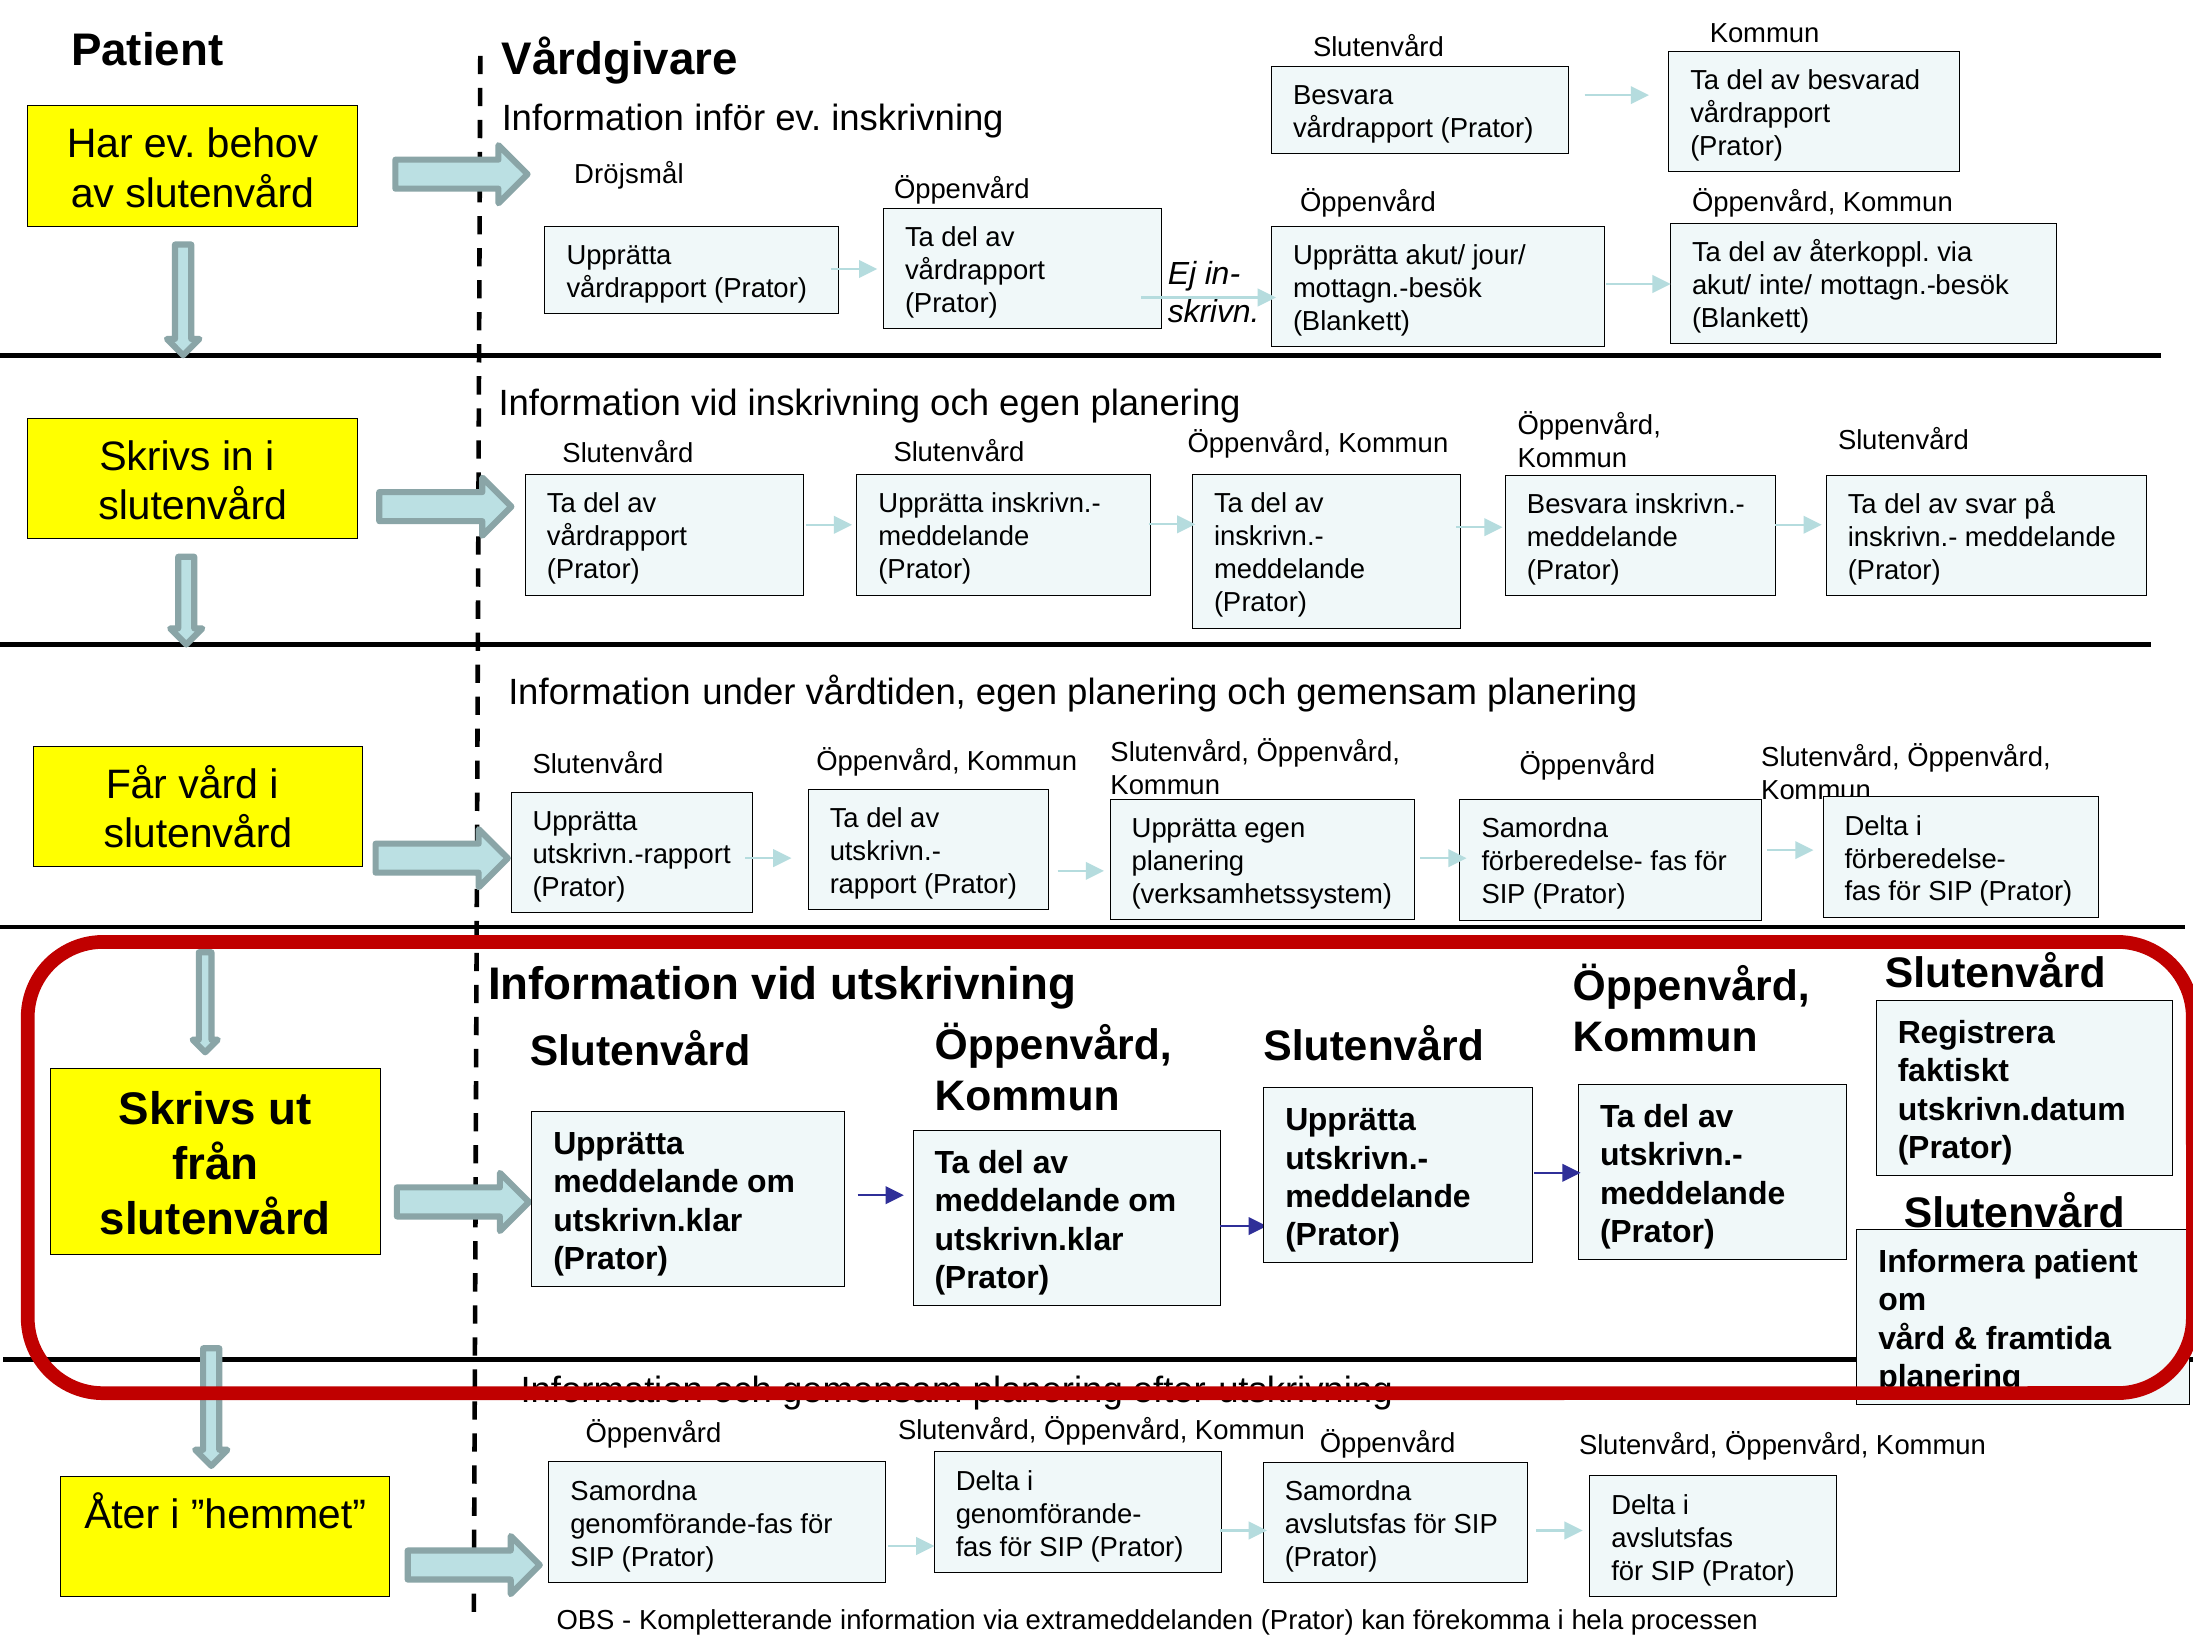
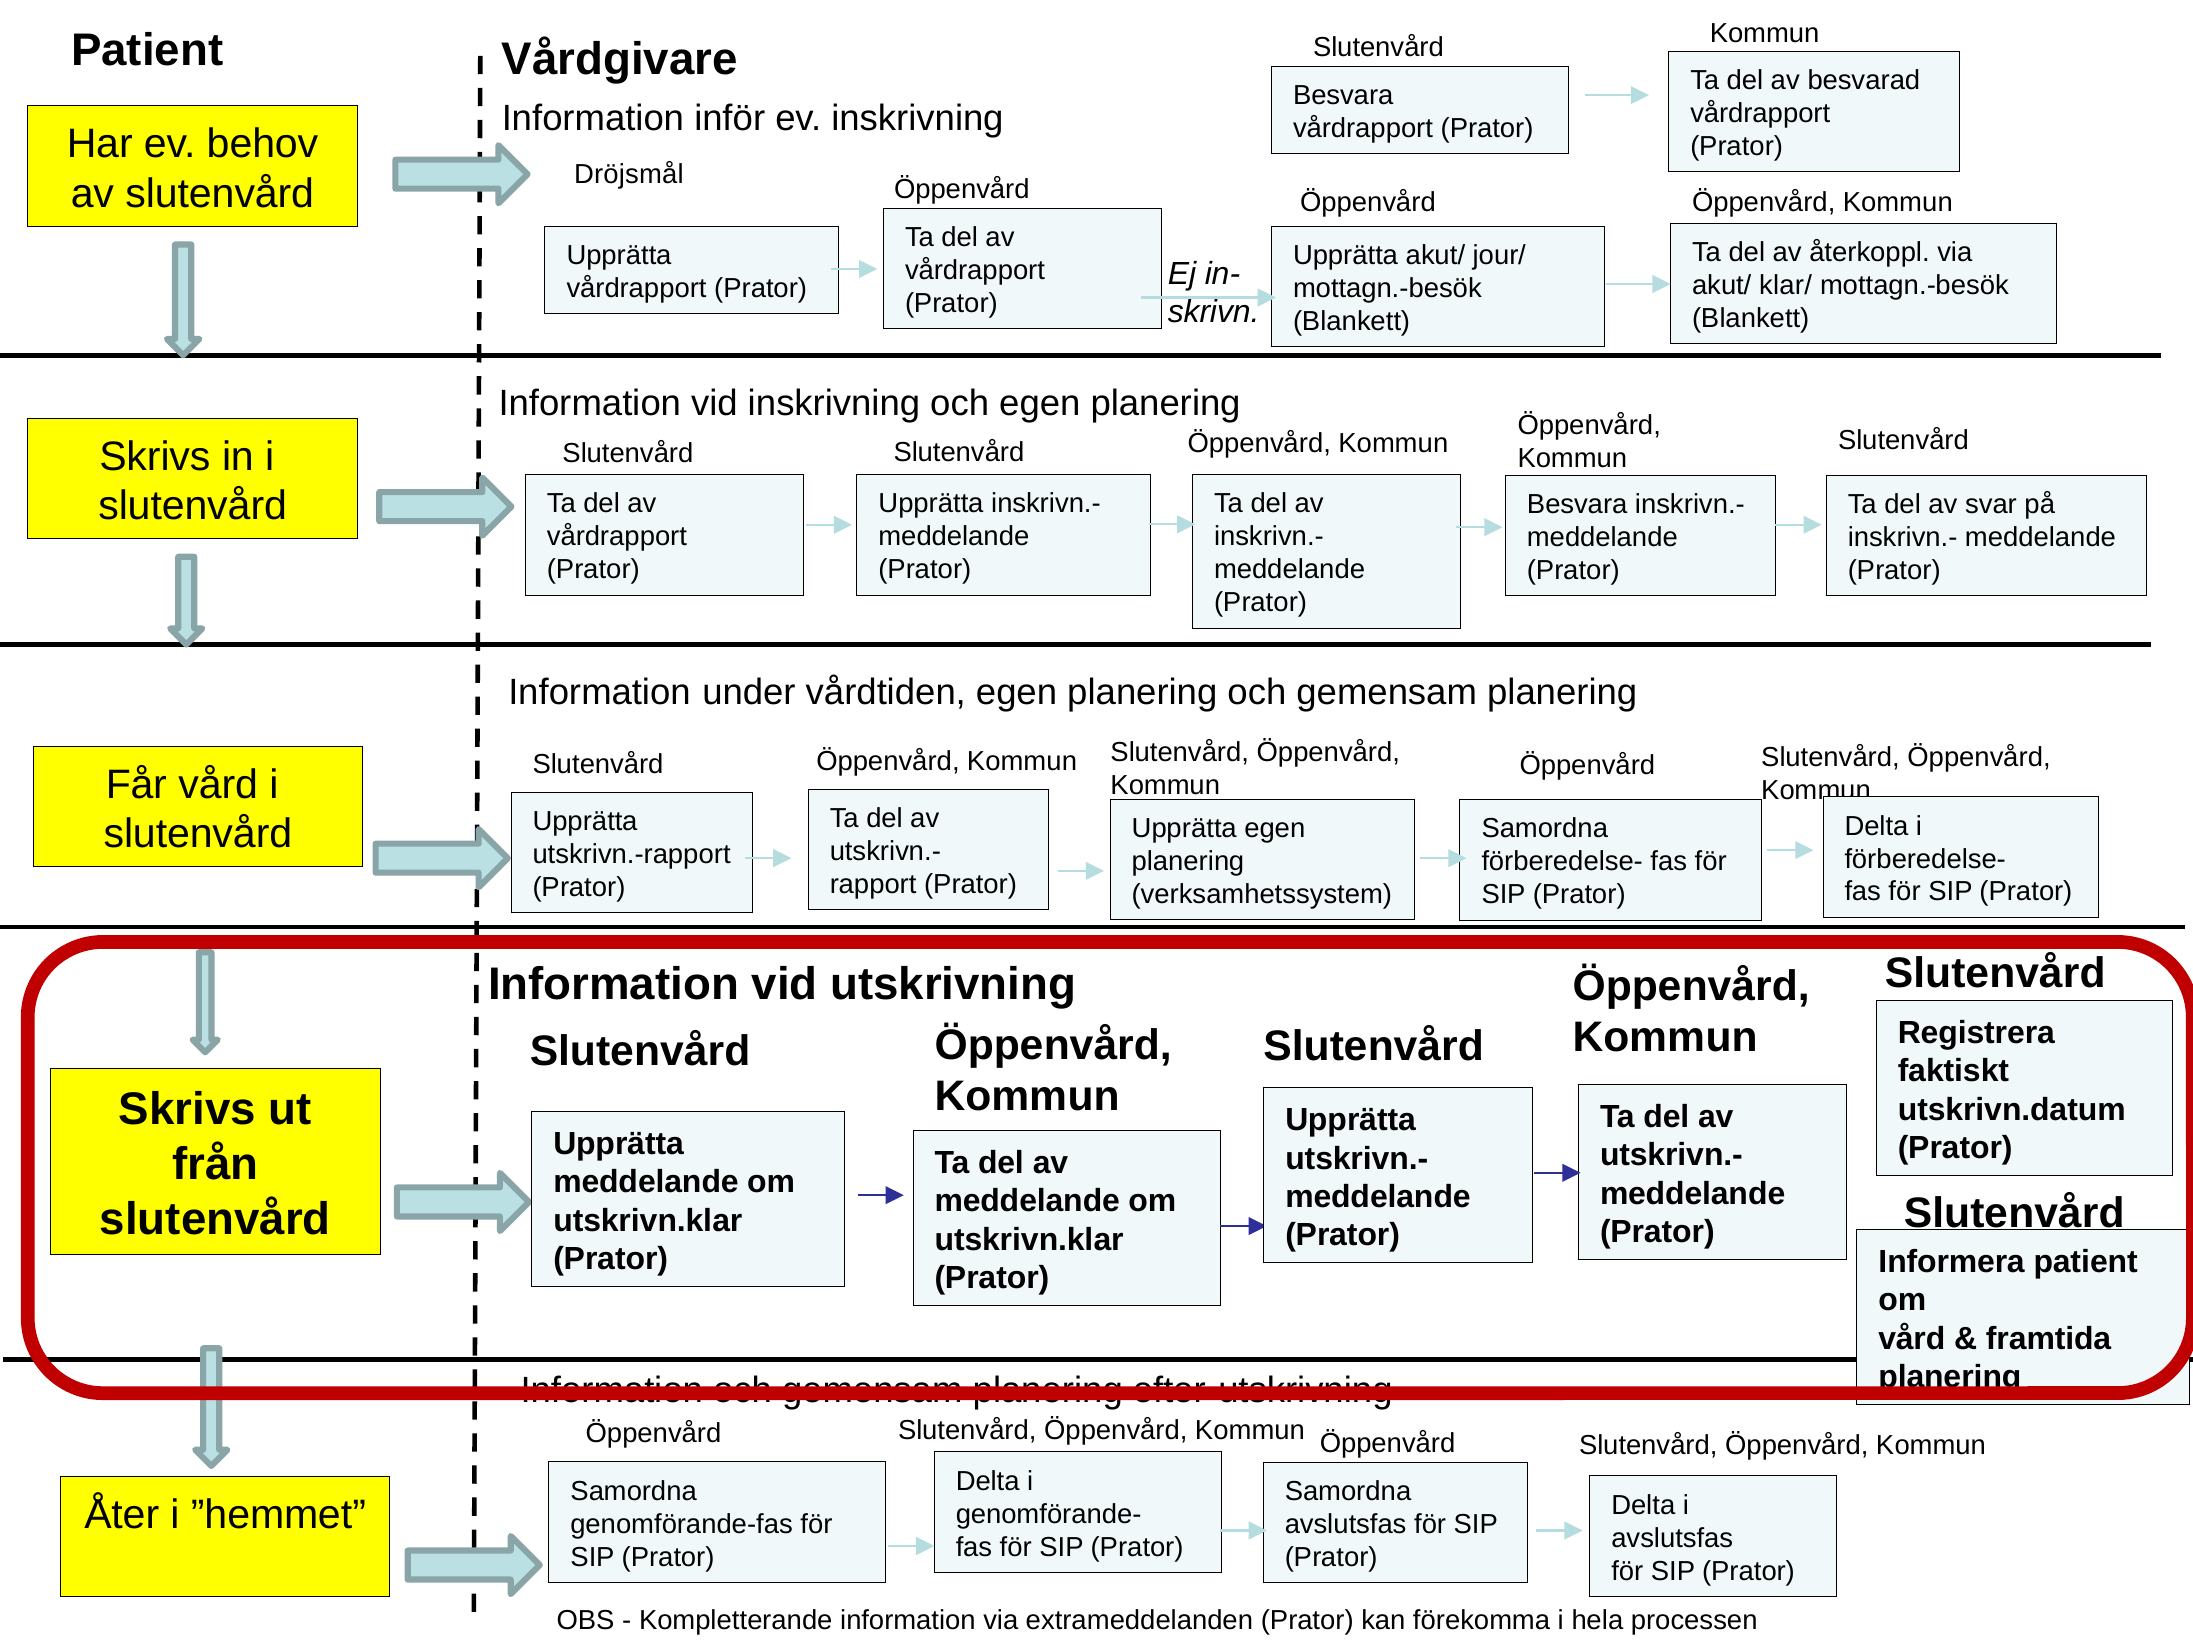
inte/: inte/ -> klar/ (1786, 285)
